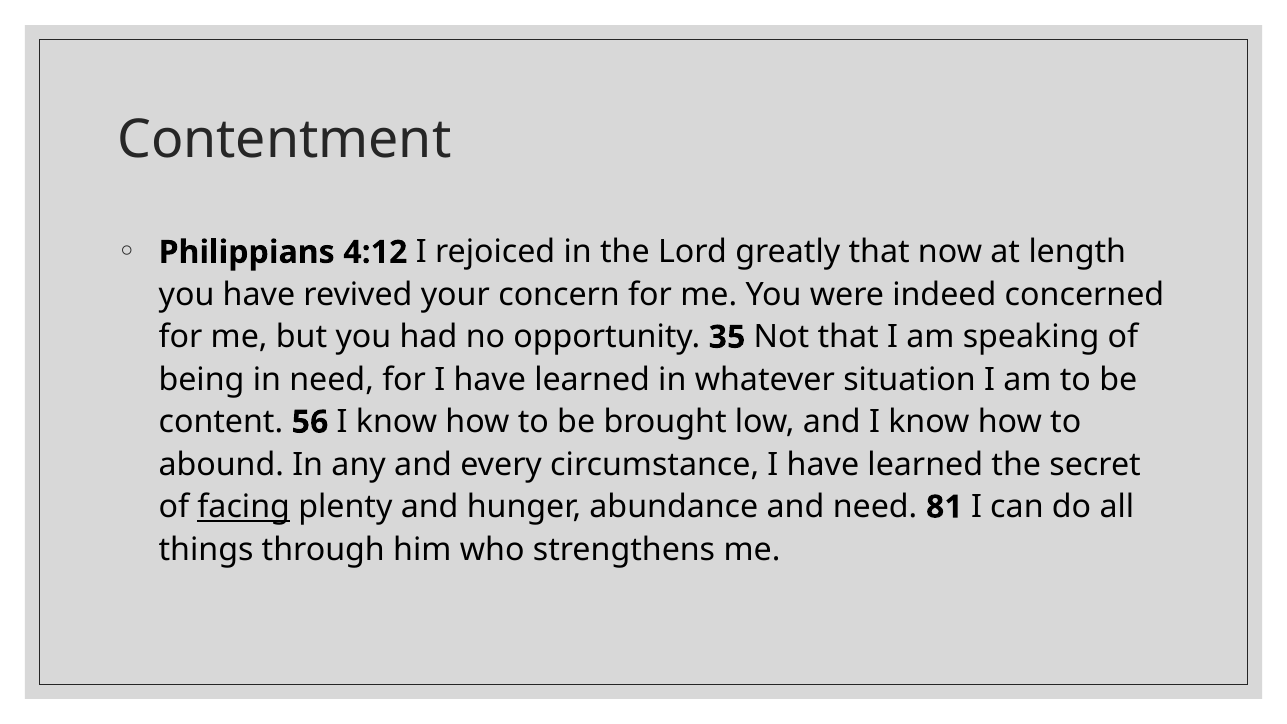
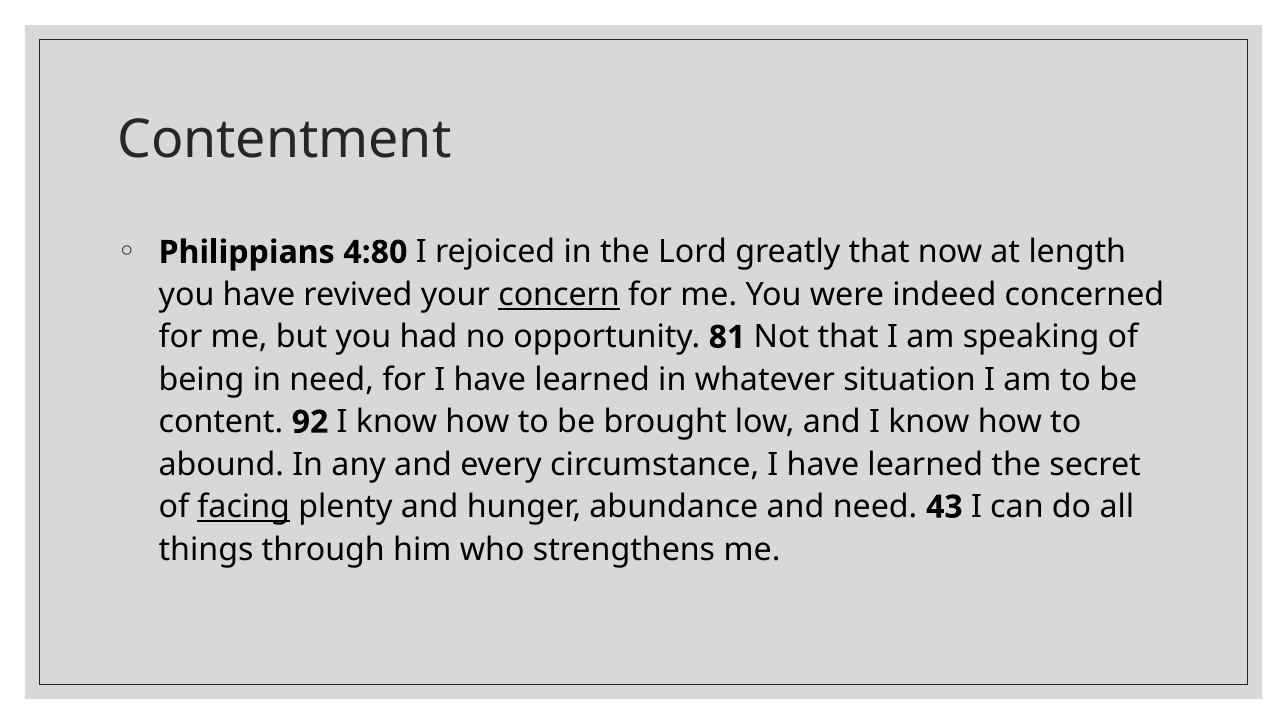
4:12: 4:12 -> 4:80 (375, 252)
concern underline: none -> present (559, 295)
35: 35 -> 81 (727, 337)
56: 56 -> 92 (310, 422)
81: 81 -> 43 (944, 507)
